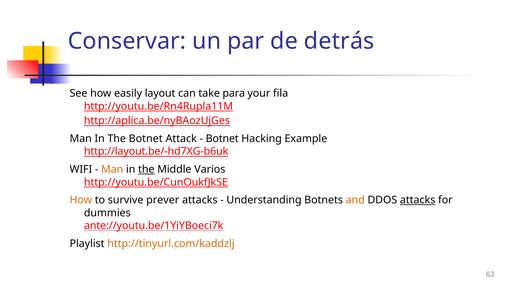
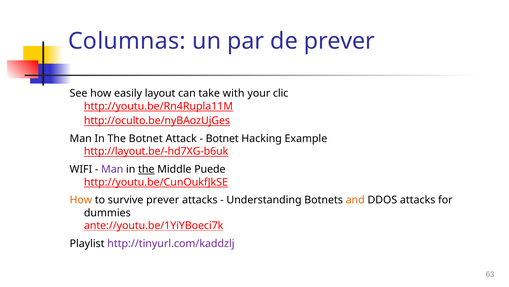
Conservar: Conservar -> Columnas (127, 41)
de detrás: detrás -> prever (339, 41)
para: para -> with (234, 93)
fila: fila -> clic (281, 93)
http://aplica.be/nyBAozUjGes: http://aplica.be/nyBAozUjGes -> http://oculto.be/nyBAozUjGes (157, 120)
Man colour: orange -> purple (112, 169)
Varios: Varios -> Puede (210, 169)
attacks underline: present -> none (418, 200)
http://tinyurl.com/kaddzlj colour: orange -> purple (171, 243)
